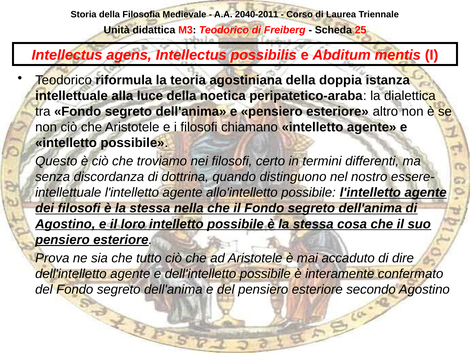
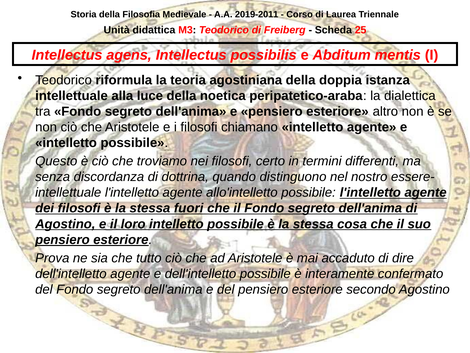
2040-2011: 2040-2011 -> 2019-2011 (257, 14)
nella: nella -> fuori (189, 208)
